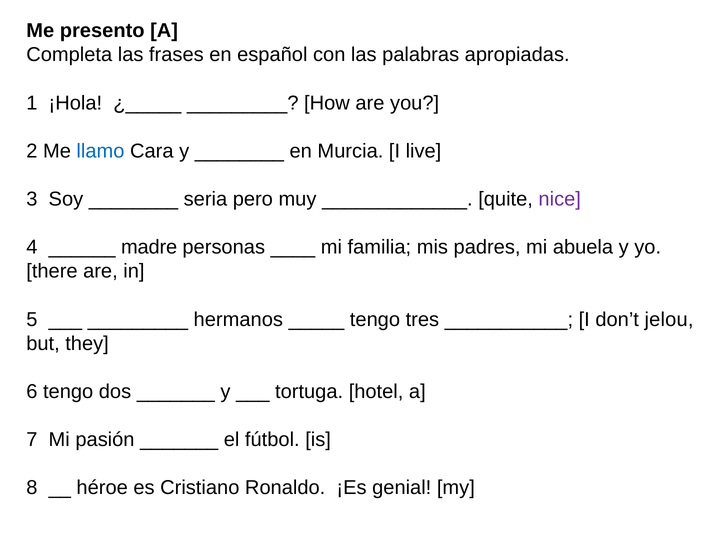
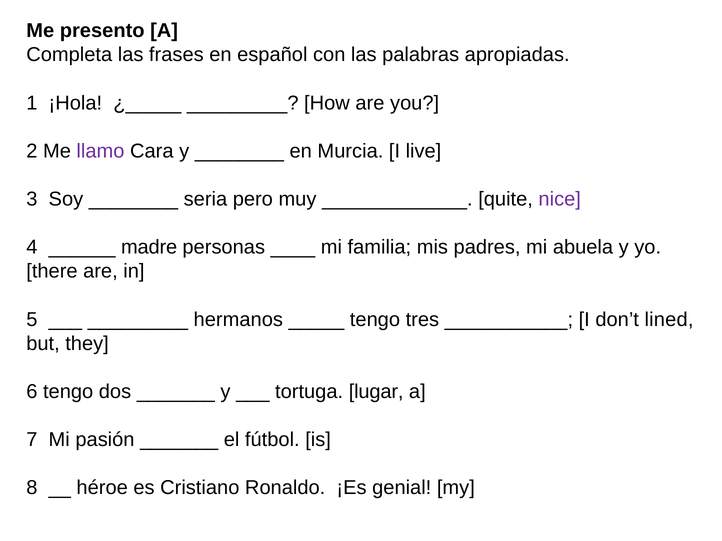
llamo colour: blue -> purple (100, 151)
jelou: jelou -> lined (669, 320)
hotel: hotel -> lugar (376, 392)
